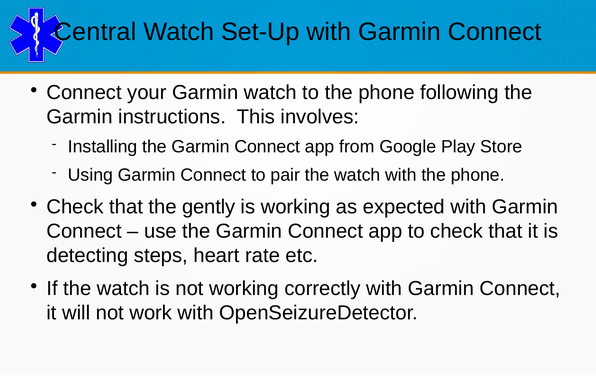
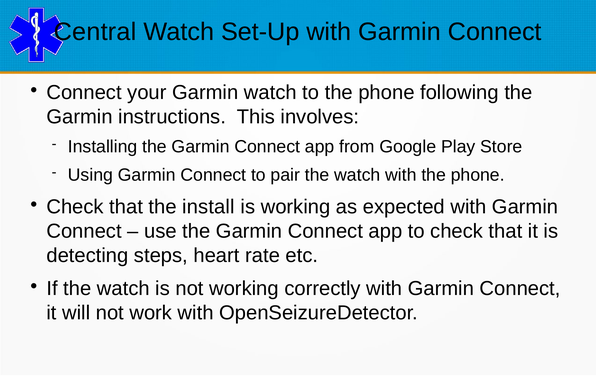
gently: gently -> install (209, 207)
